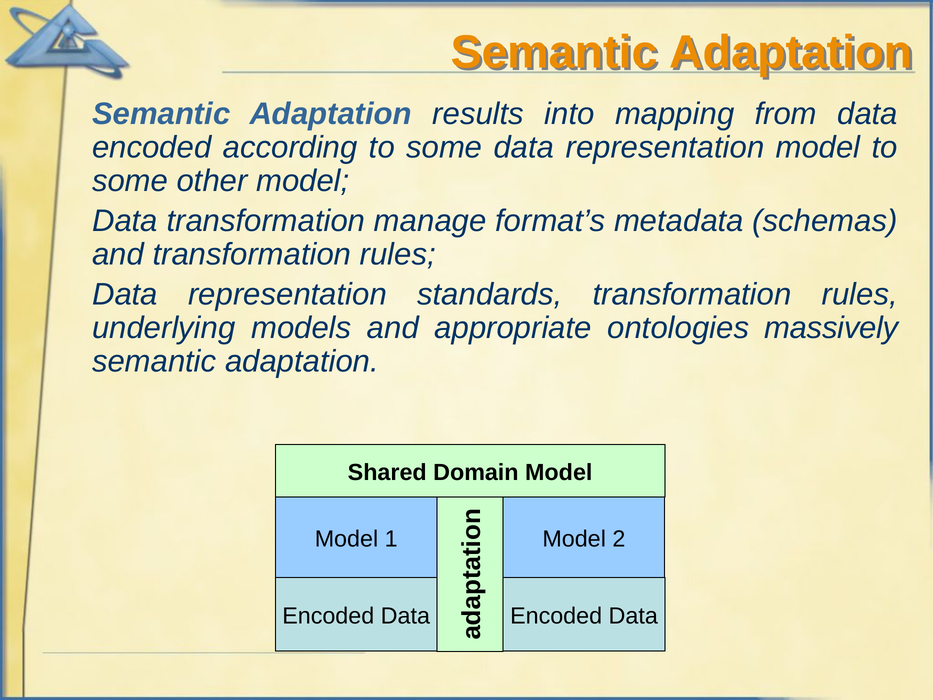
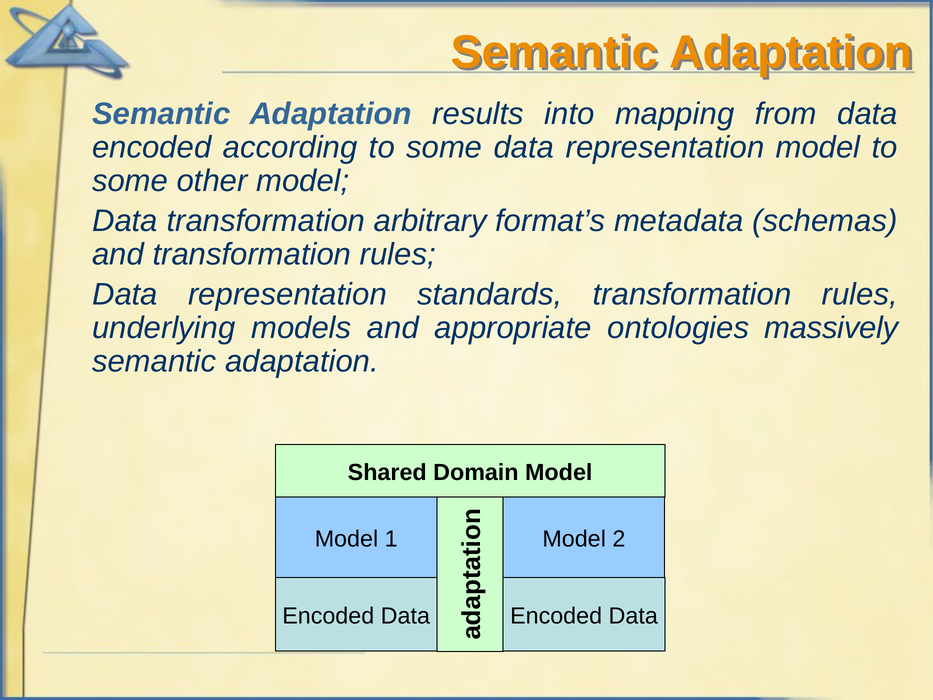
manage: manage -> arbitrary (430, 221)
